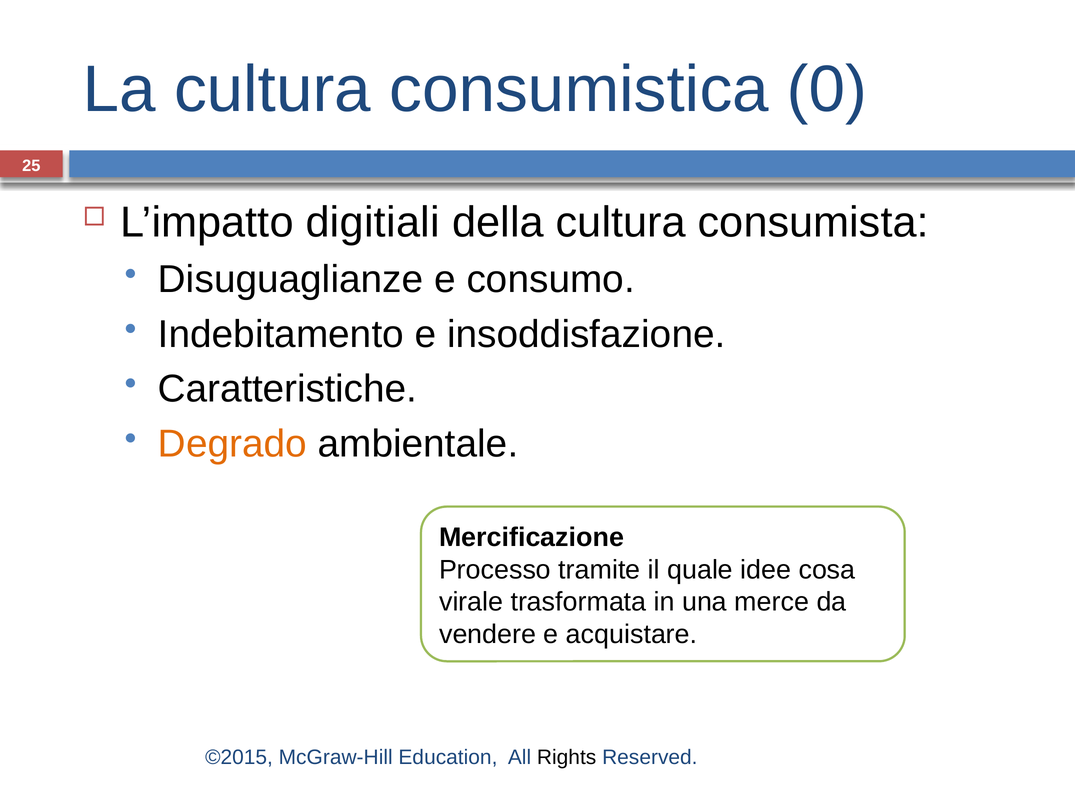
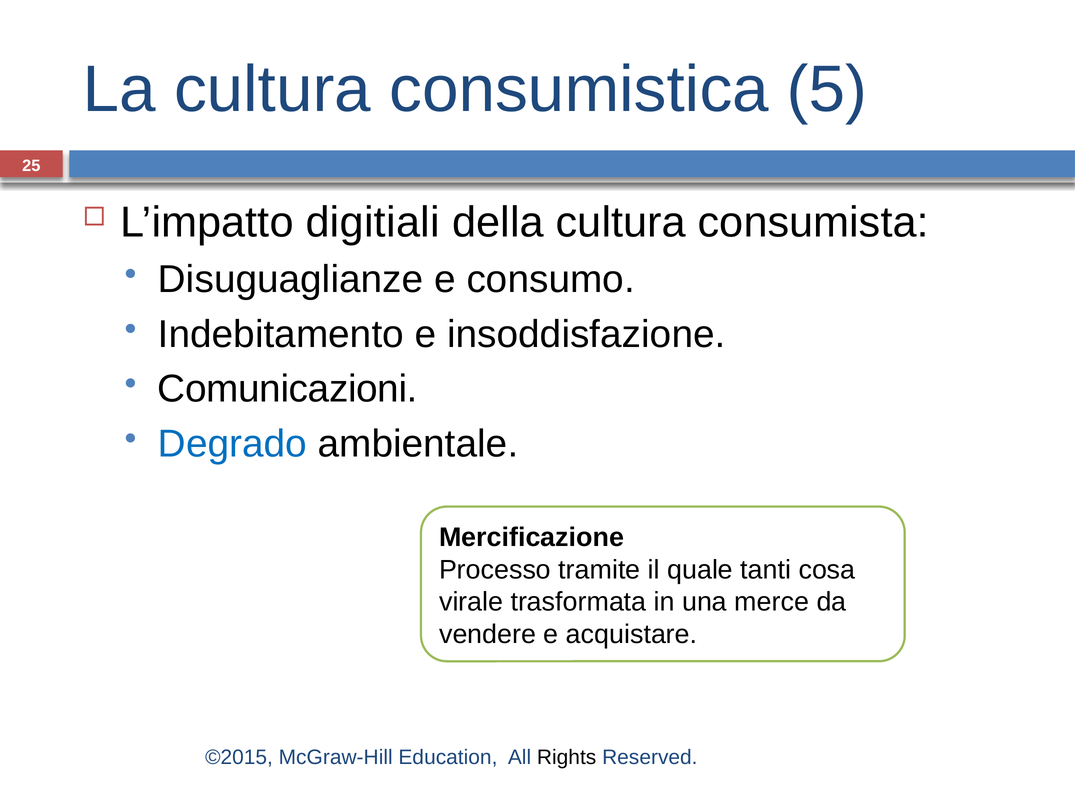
0: 0 -> 5 (827, 90)
Caratteristiche: Caratteristiche -> Comunicazioni (288, 389)
Degrado colour: orange -> blue (232, 444)
idee: idee -> tanti (766, 570)
